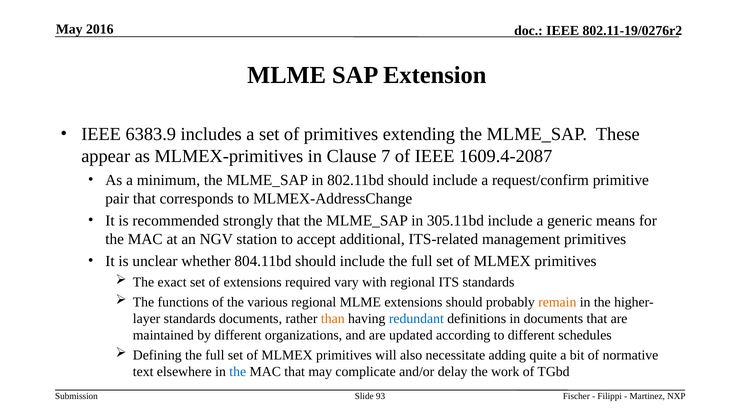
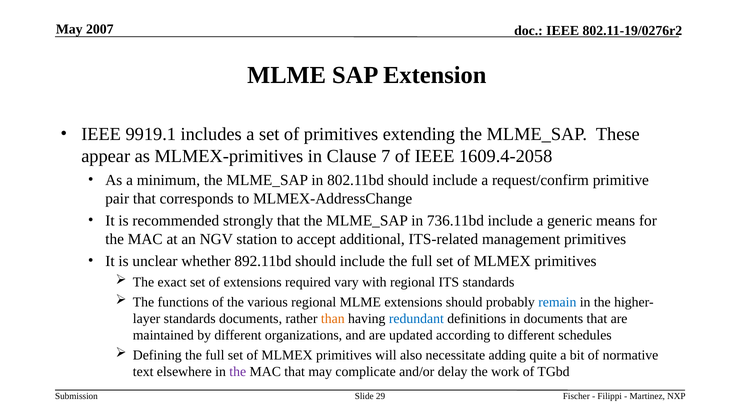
2016: 2016 -> 2007 (100, 29)
6383.9: 6383.9 -> 9919.1 (151, 134)
1609.4-2087: 1609.4-2087 -> 1609.4-2058 (506, 156)
305.11bd: 305.11bd -> 736.11bd (455, 221)
804.11bd: 804.11bd -> 892.11bd (263, 261)
remain colour: orange -> blue (557, 302)
the colour: blue -> purple (238, 371)
93: 93 -> 29 (381, 396)
